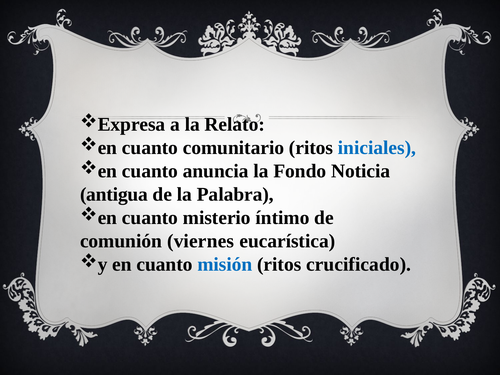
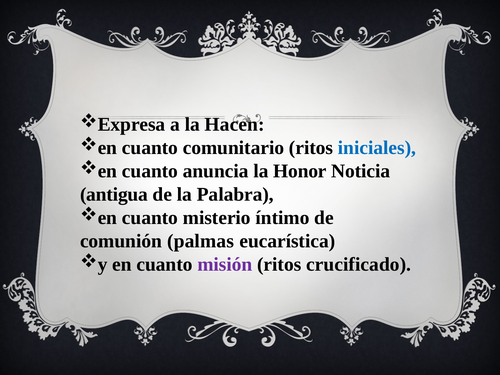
Relato: Relato -> Hacen (235, 124)
Fondo: Fondo -> Honor (300, 171)
viernes: viernes -> palmas (201, 241)
misión colour: blue -> purple (225, 264)
